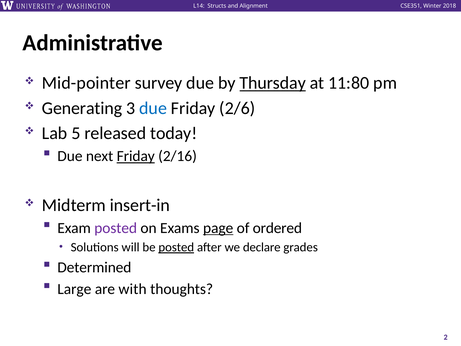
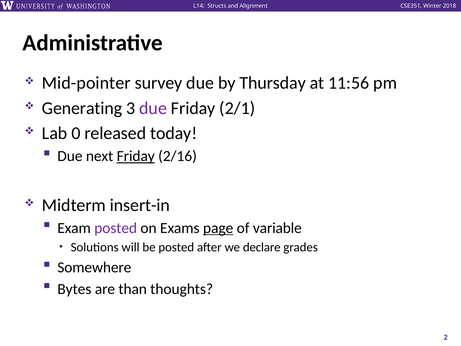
Thursday underline: present -> none (273, 83)
11:80: 11:80 -> 11:56 (349, 83)
due colour: blue -> purple (153, 108)
2/6: 2/6 -> 2/1 (237, 108)
5: 5 -> 0 (76, 133)
ordered: ordered -> variable (277, 228)
posted underline: present -> none (176, 247)
Determined: Determined -> Somewhere (94, 267)
Large: Large -> Bytes (74, 289)
with: with -> than (133, 289)
